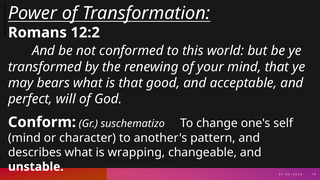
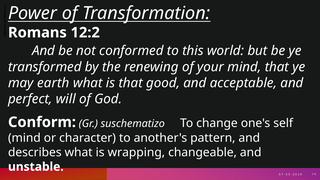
bears: bears -> earth (53, 83)
